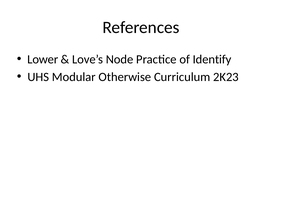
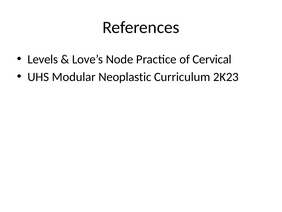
Lower: Lower -> Levels (43, 59)
Identify: Identify -> Cervical (212, 59)
Otherwise: Otherwise -> Neoplastic (125, 77)
